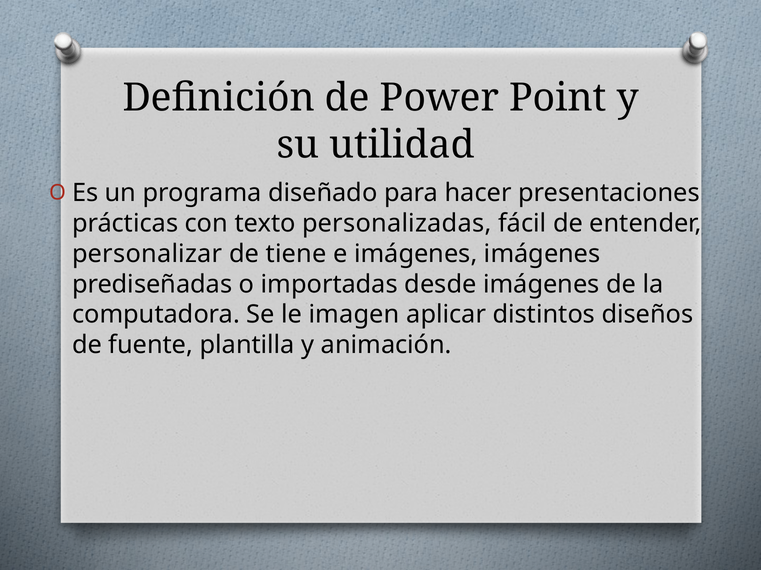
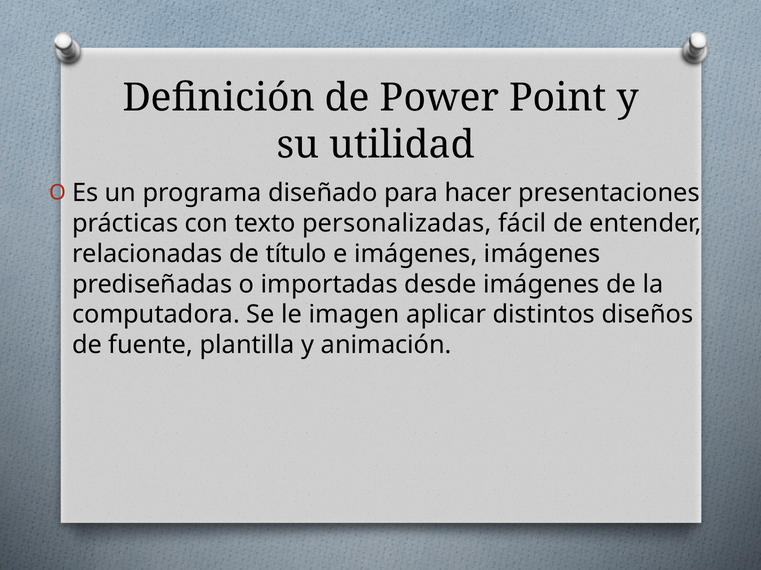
personalizar: personalizar -> relacionadas (147, 254)
tiene: tiene -> título (296, 254)
